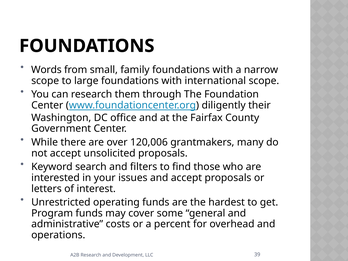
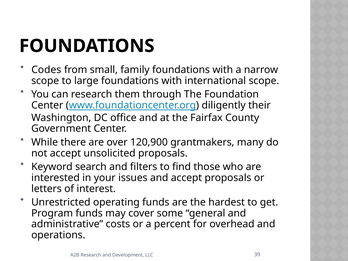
Words: Words -> Codes (46, 70)
120,006: 120,006 -> 120,900 (149, 142)
